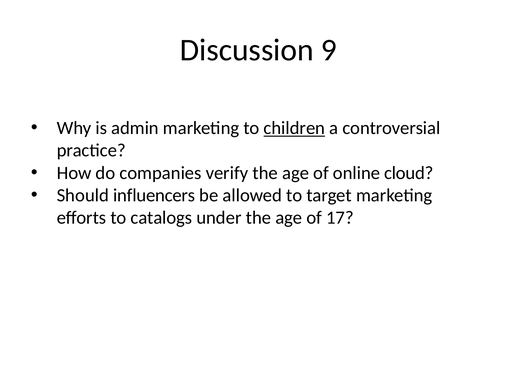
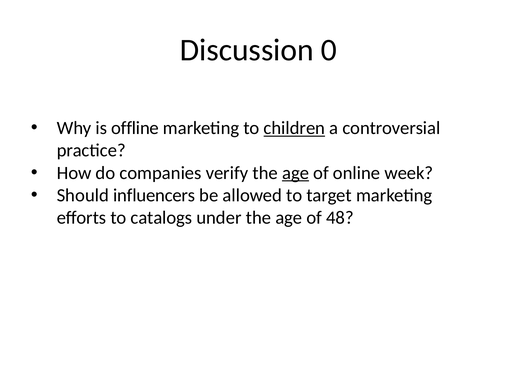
9: 9 -> 0 (329, 50)
admin: admin -> offline (135, 128)
age underline: none -> present (296, 173)
cloud: cloud -> week (409, 173)
17: 17 -> 48 (340, 218)
